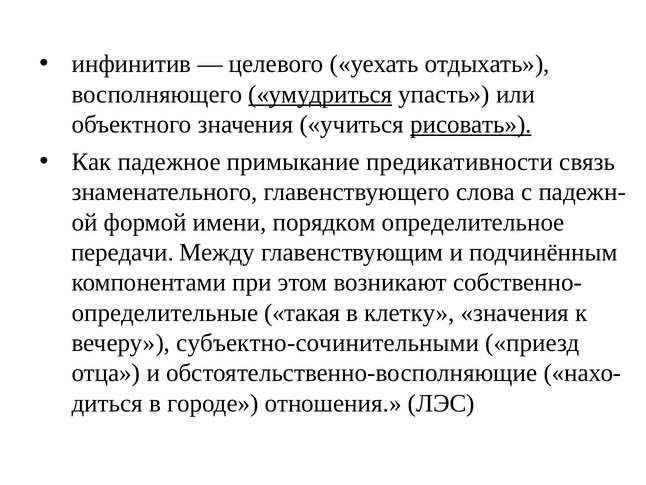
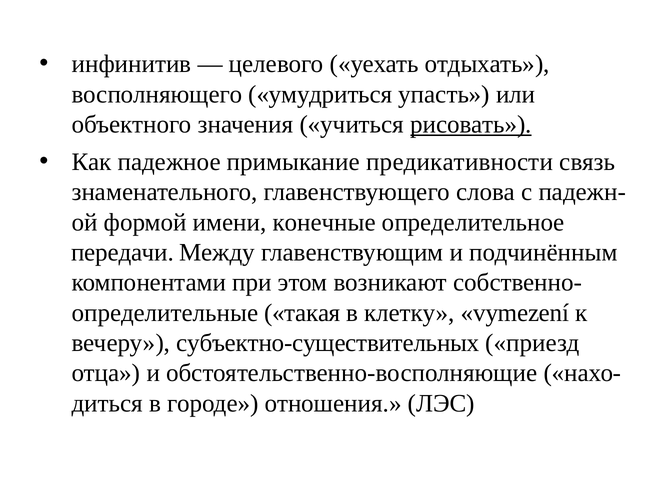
умудриться underline: present -> none (320, 94)
порядком: порядком -> конечные (324, 222)
клетку значения: значения -> vymezení (515, 312)
субъектно-сочинительными: субъектно-сочинительными -> субъектно-существительных (328, 343)
